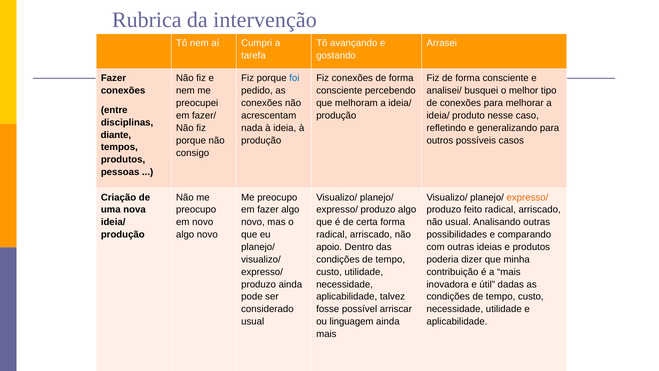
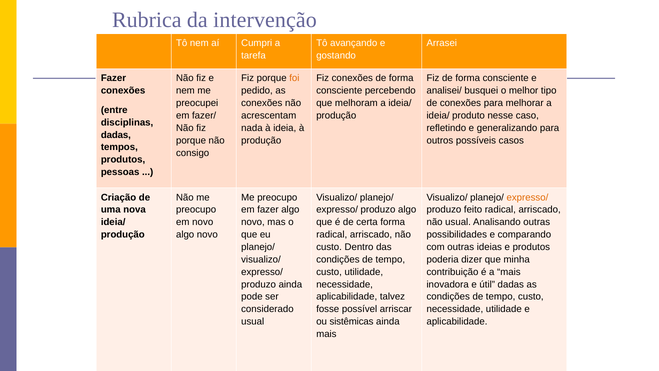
foi colour: blue -> orange (294, 78)
diante: diante -> dadas (116, 135)
apoio: apoio -> custo (329, 247)
linguagem: linguagem -> sistêmicas (352, 321)
